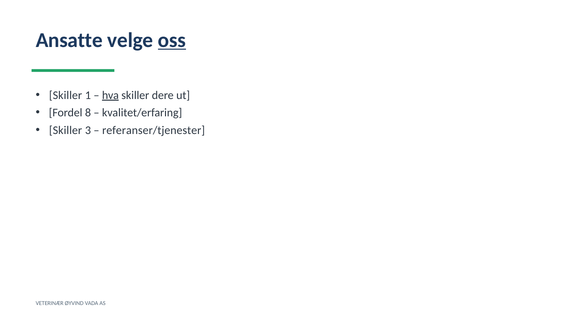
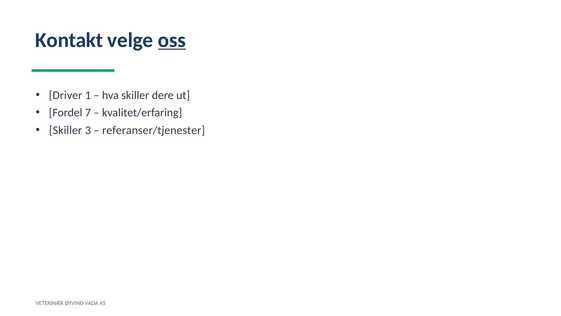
Ansatte: Ansatte -> Kontakt (69, 40)
Skiller: Skiller -> Driver (66, 95)
hva underline: present -> none (110, 95)
8: 8 -> 7 (88, 113)
